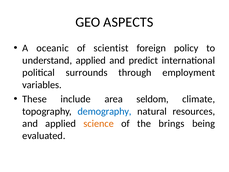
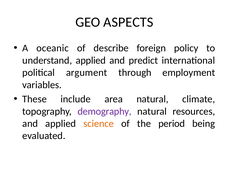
scientist: scientist -> describe (111, 48)
surrounds: surrounds -> argument (87, 72)
area seldom: seldom -> natural (153, 99)
demography colour: blue -> purple (105, 111)
brings: brings -> period (172, 123)
